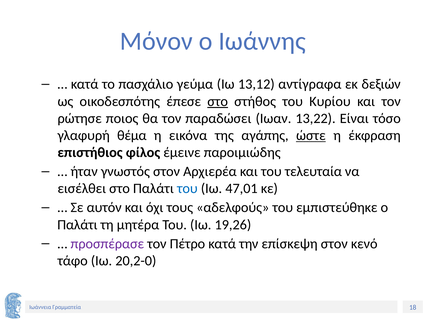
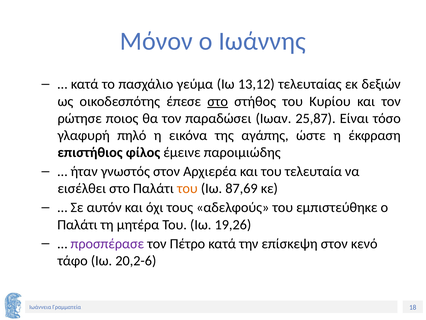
αντίγραφα: αντίγραφα -> τελευταίας (310, 84)
13,22: 13,22 -> 25,87 (316, 118)
θέμα: θέμα -> πηλό (132, 135)
ώστε underline: present -> none (311, 135)
του colour: blue -> orange (187, 188)
47,01: 47,01 -> 87,69 (242, 188)
20,2-0: 20,2-0 -> 20,2-6 (136, 260)
